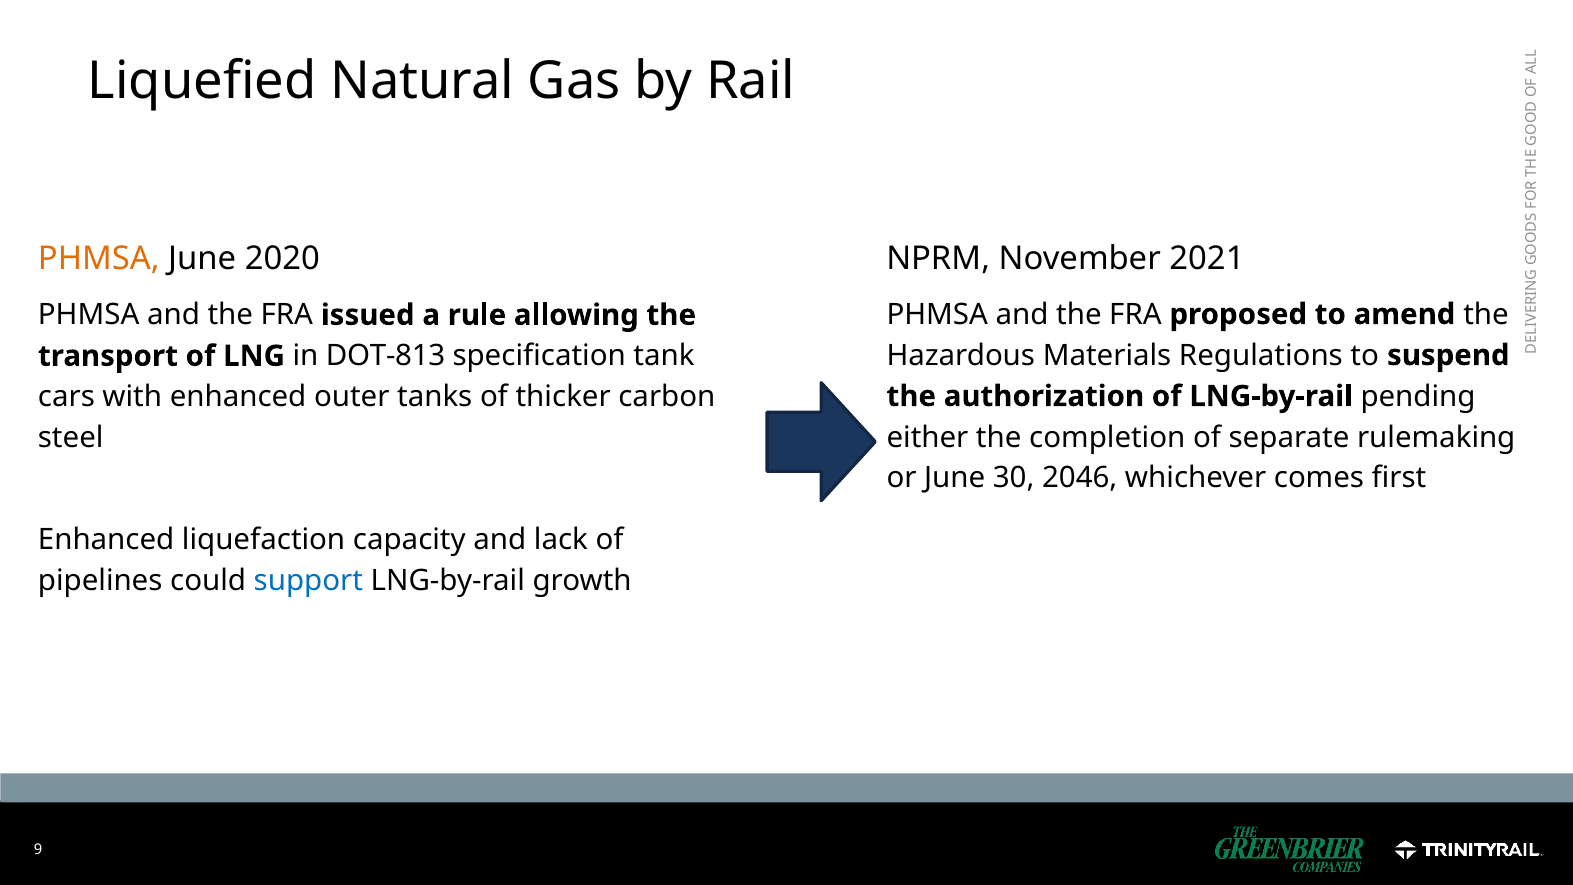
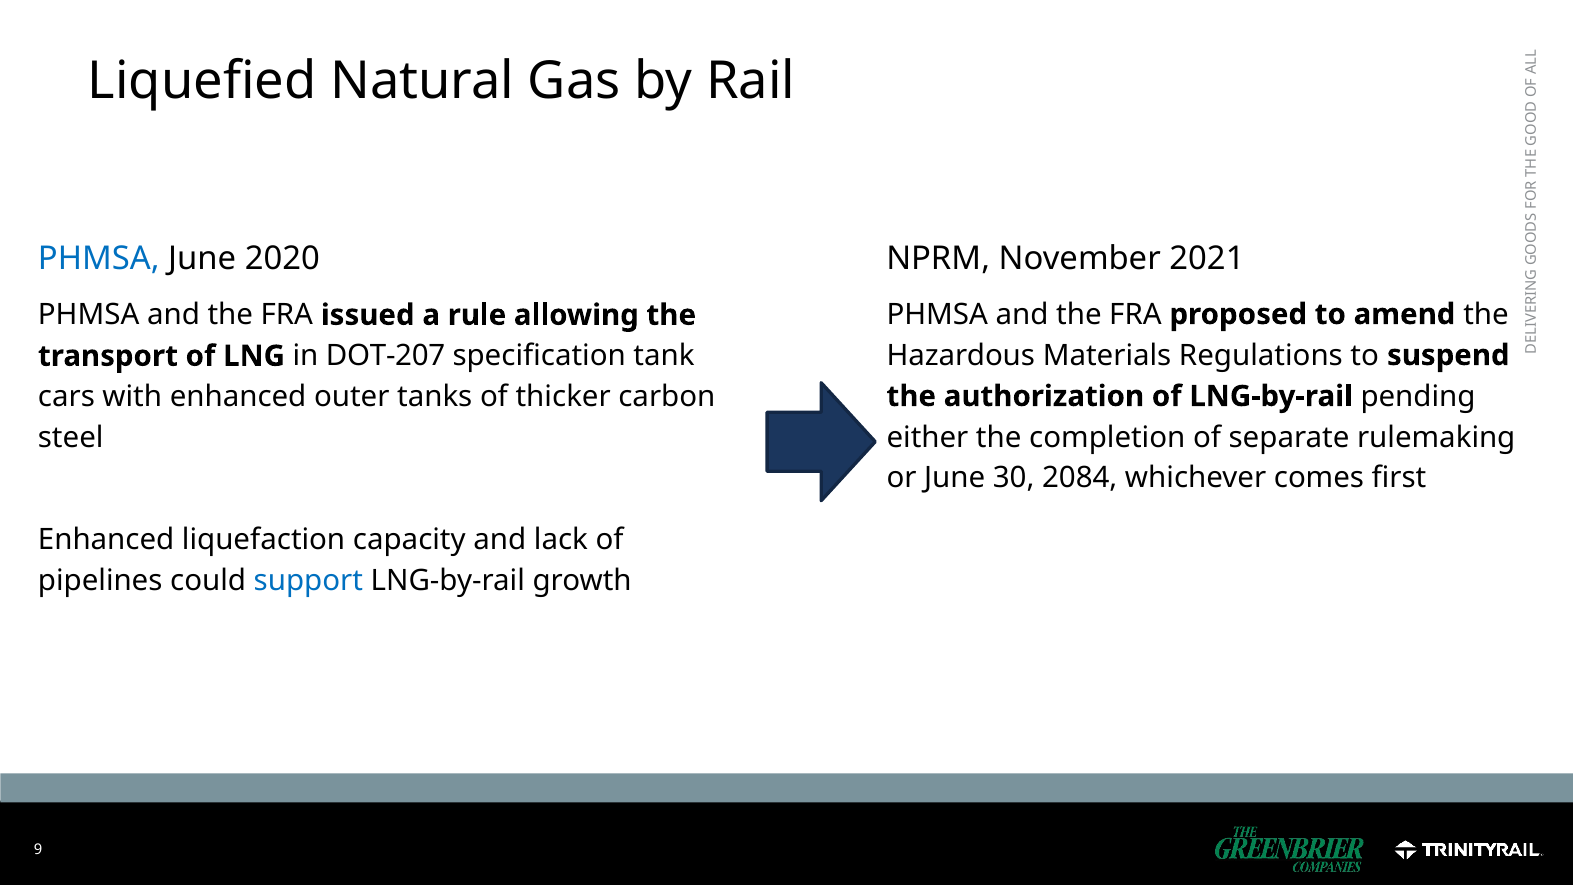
PHMSA colour: orange -> blue (99, 258)
DOT-813: DOT-813 -> DOT-207 (386, 356)
2046: 2046 -> 2084 (1080, 478)
